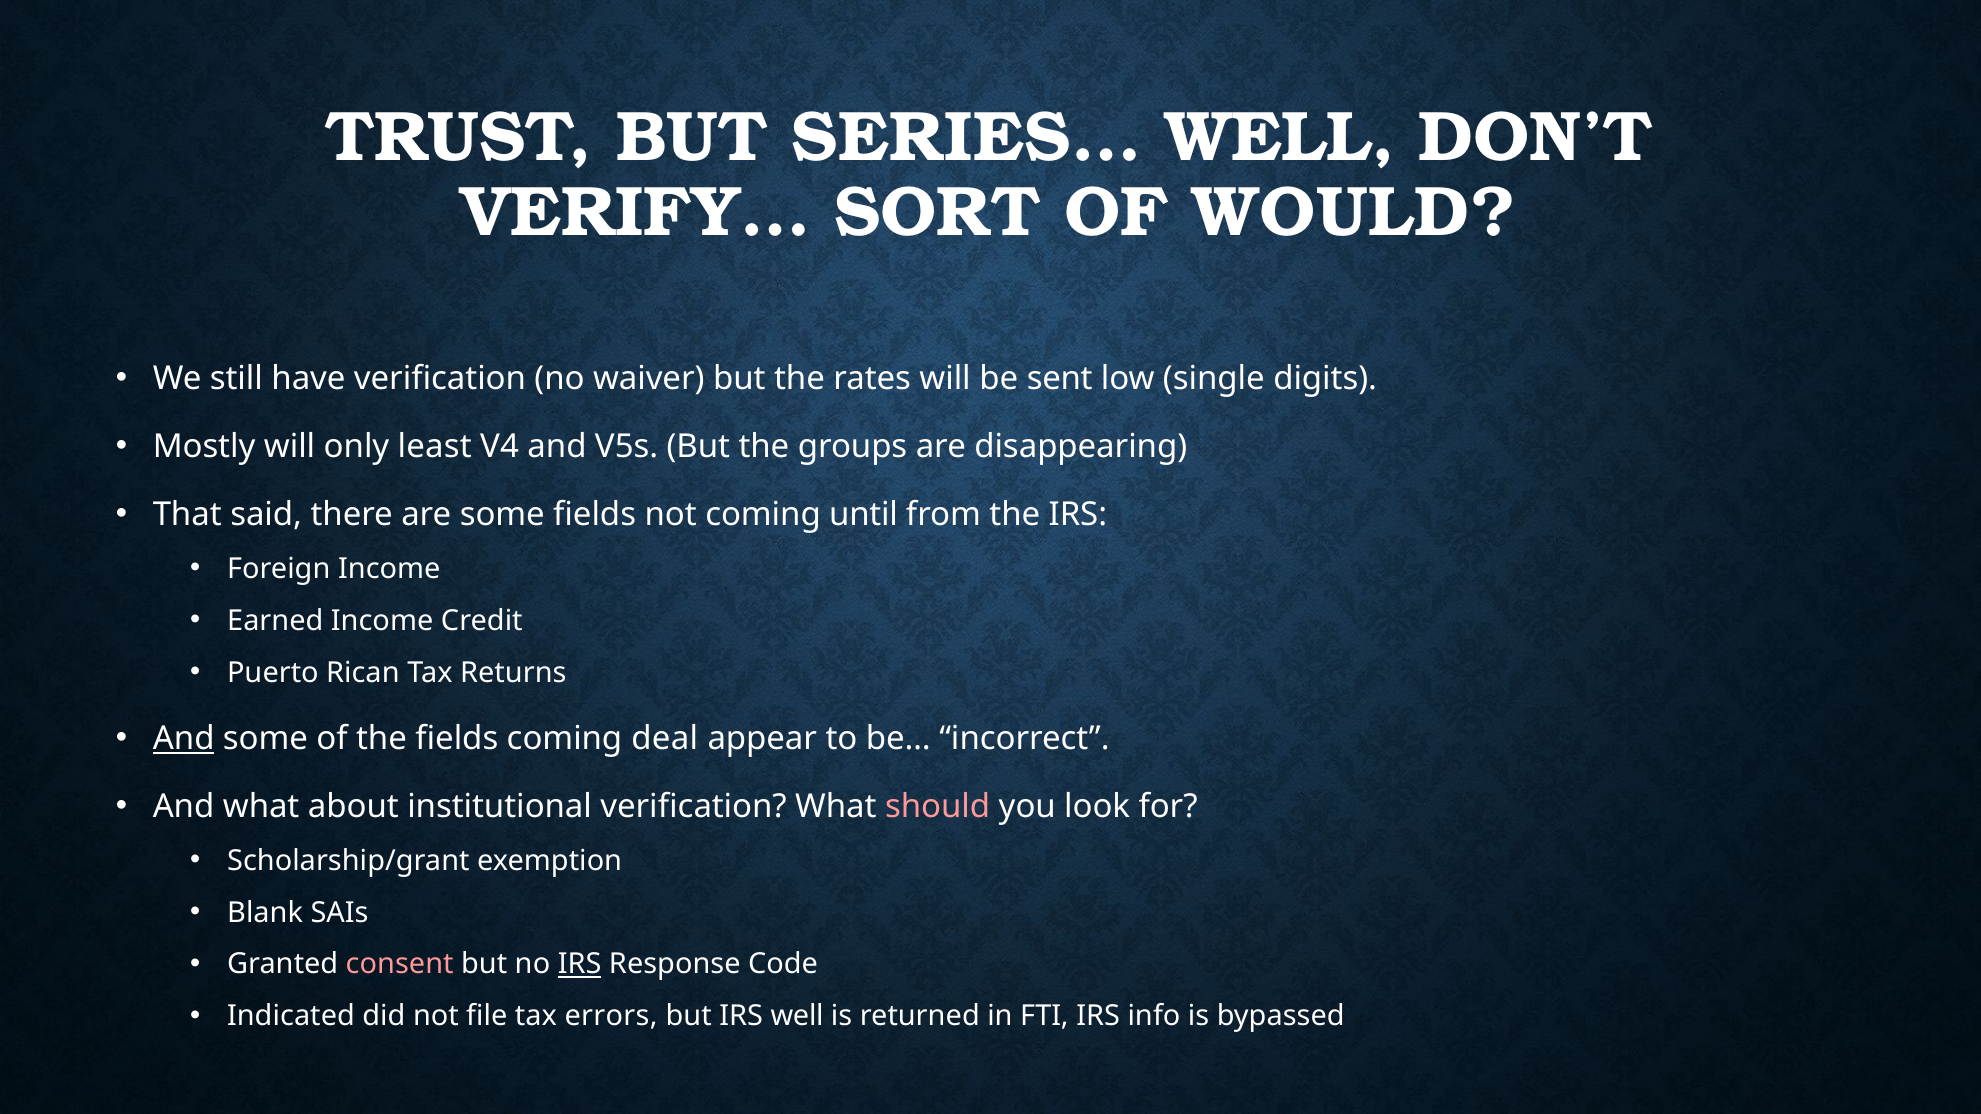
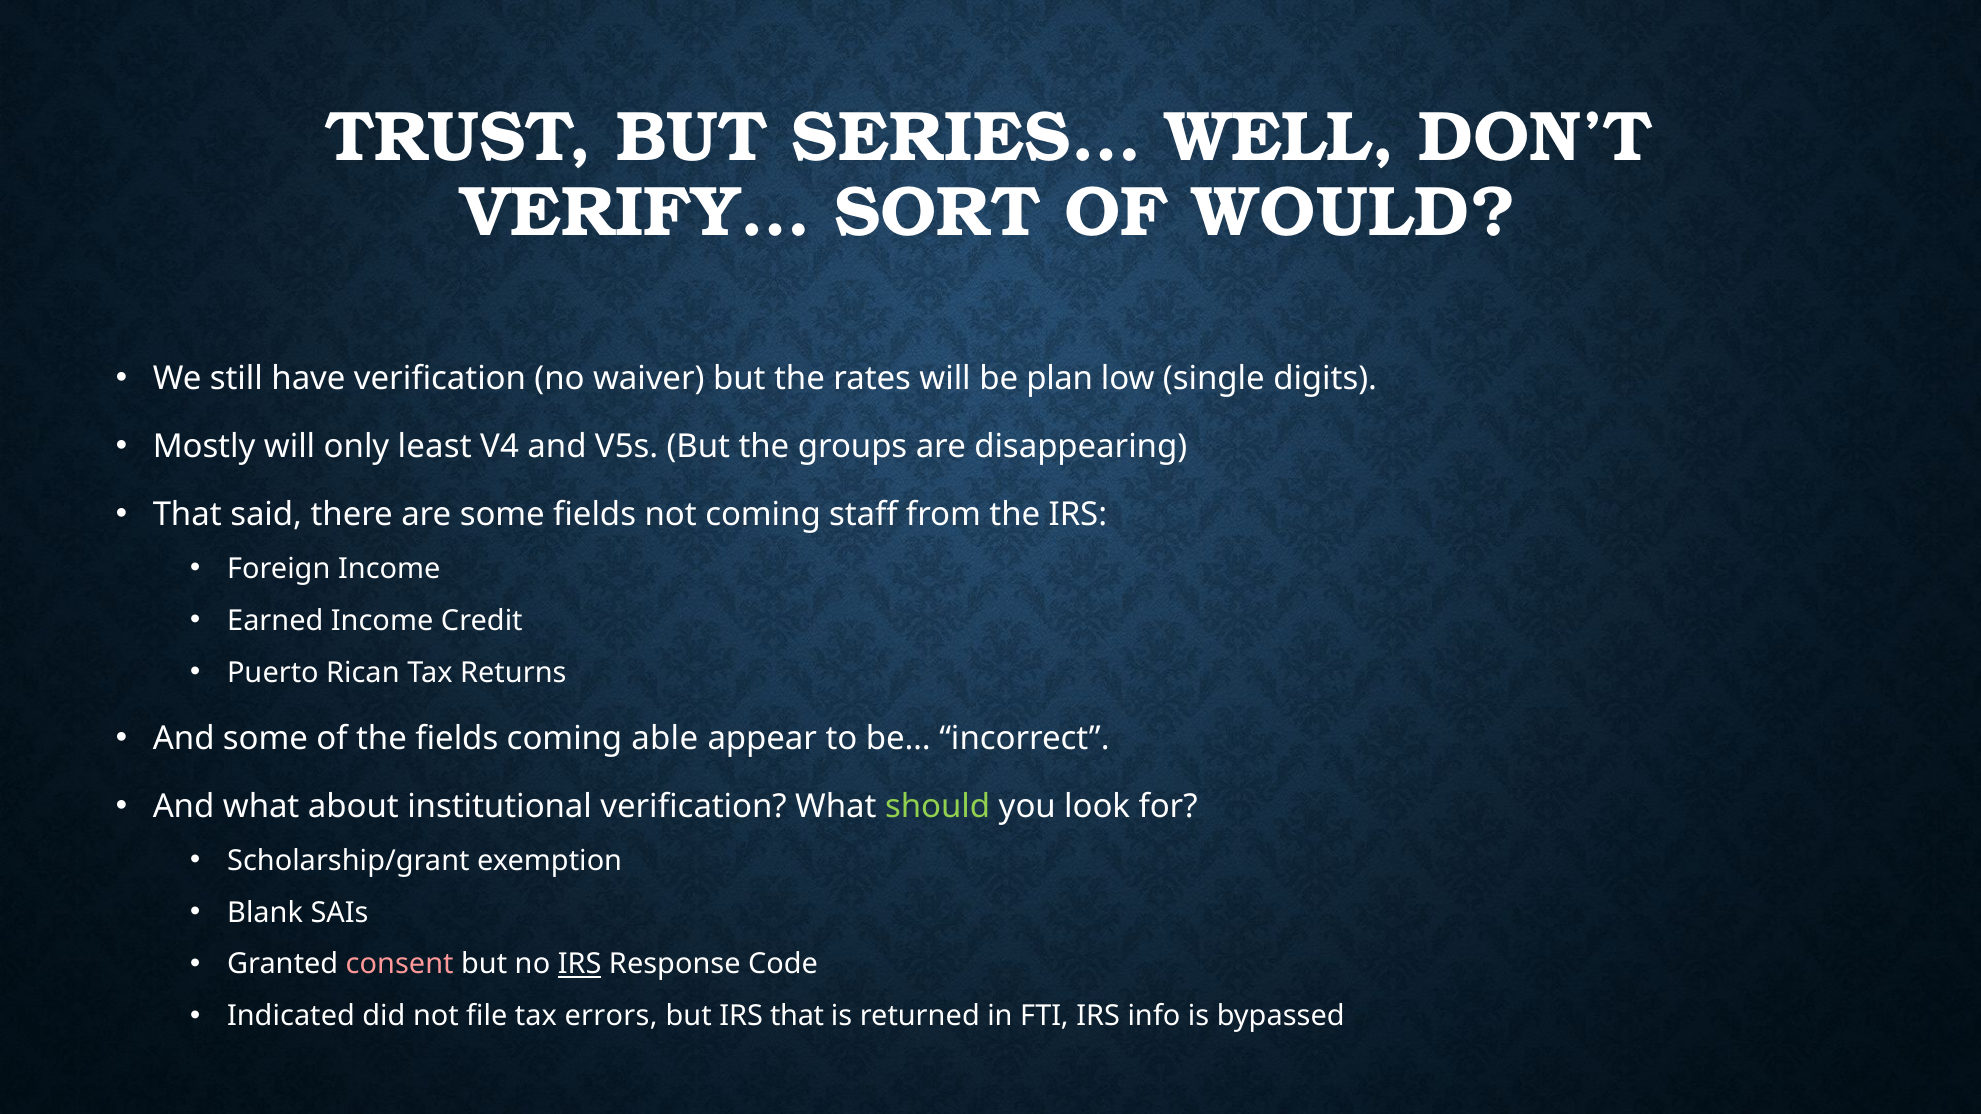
sent: sent -> plan (1060, 379)
until: until -> staff (863, 515)
And underline: present -> none (184, 739)
deal: deal -> able (665, 739)
should colour: pink -> light green (938, 807)
IRS well: well -> that (797, 1017)
